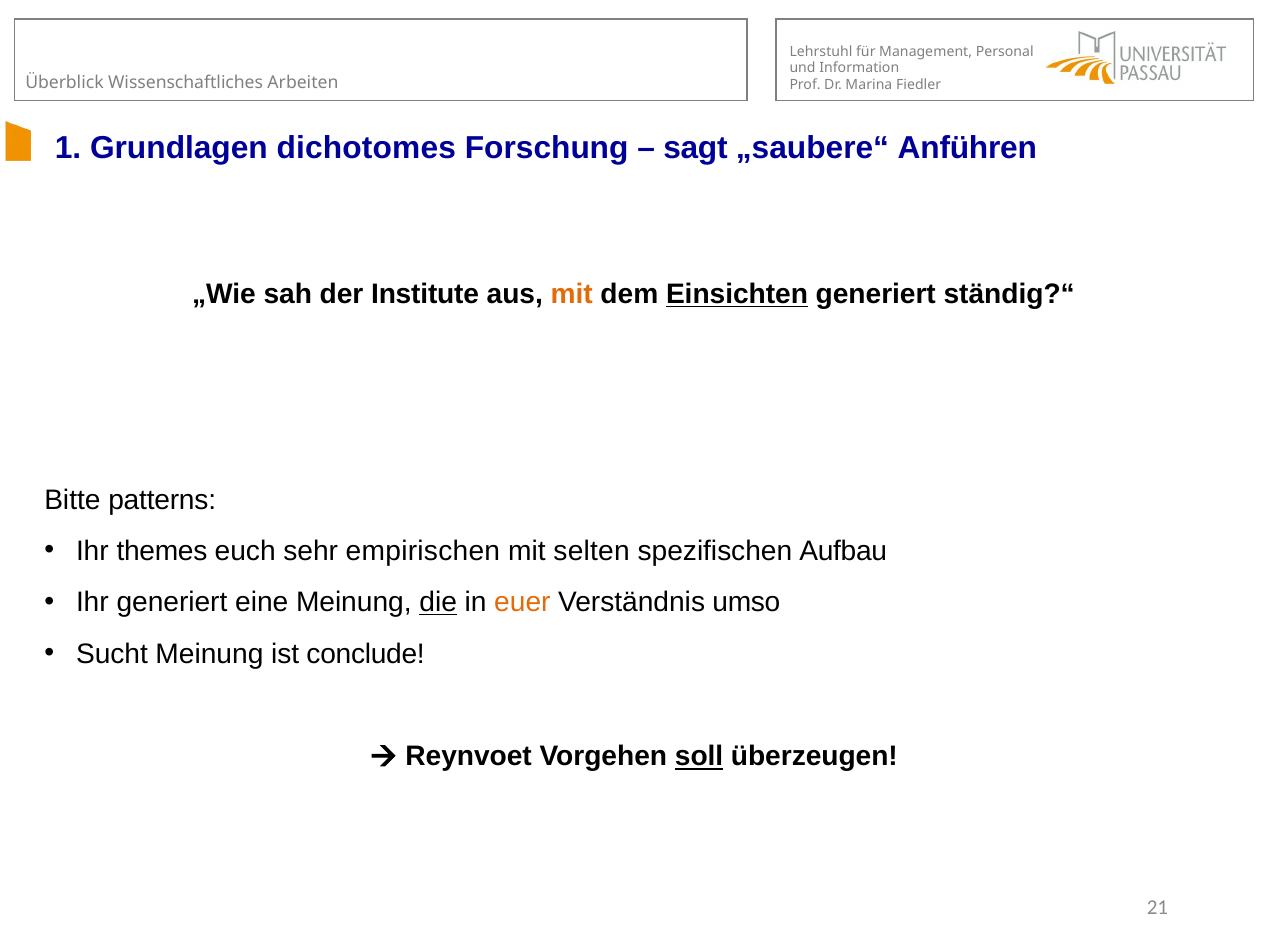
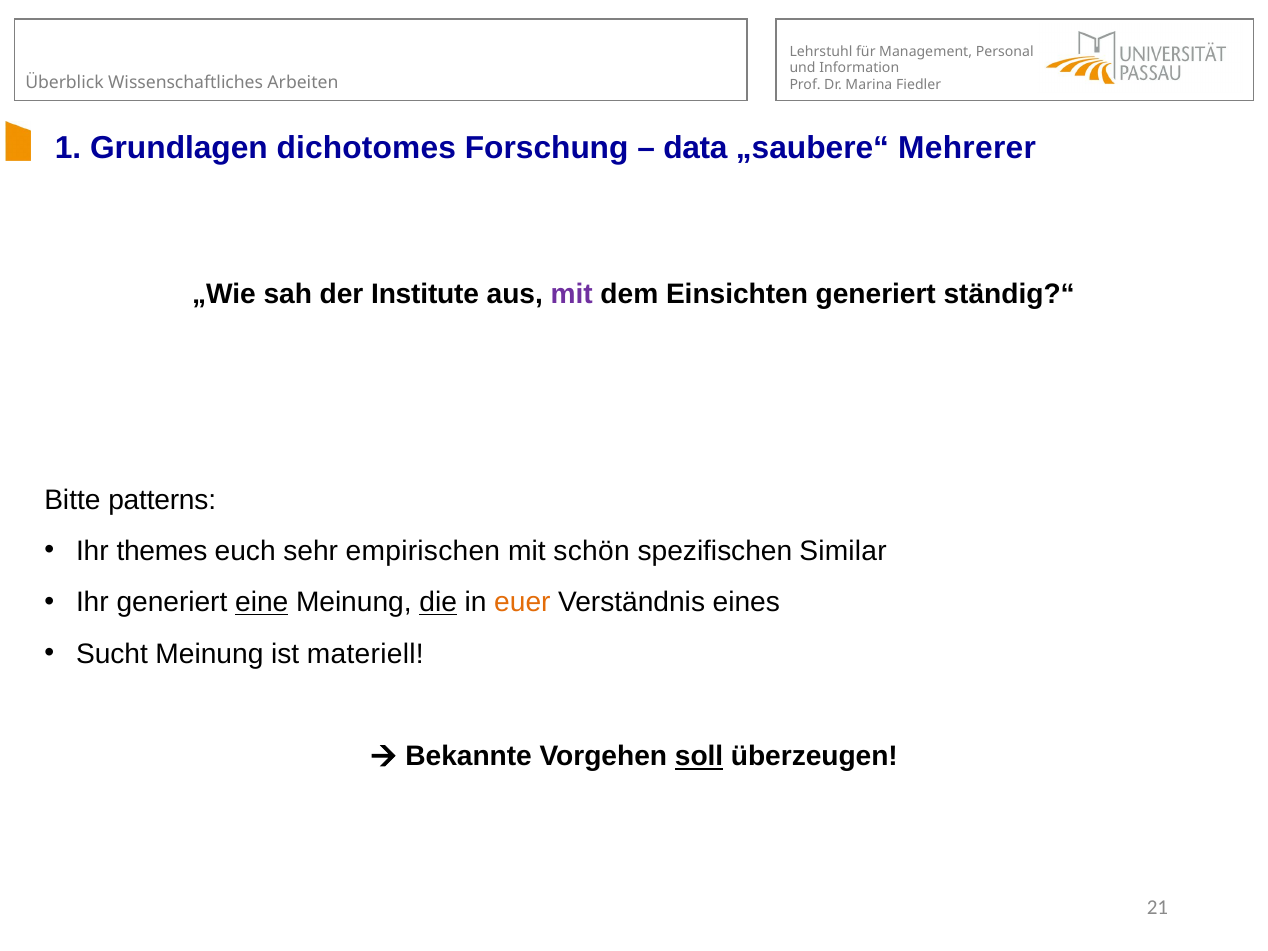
sagt: sagt -> data (695, 148)
Anführen: Anführen -> Mehrerer (967, 148)
mit colour: orange -> purple (572, 294)
Einsichten underline: present -> none (737, 294)
selten: selten -> schön (592, 551)
Aufbau: Aufbau -> Similar (843, 551)
eine underline: none -> present (262, 602)
umso: umso -> eines (746, 602)
conclude: conclude -> materiell (365, 654)
Reynvoet: Reynvoet -> Bekannte (469, 757)
